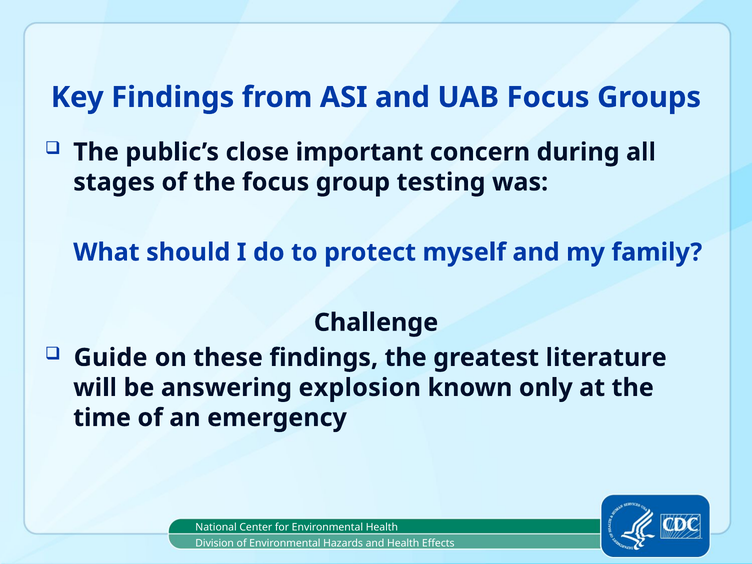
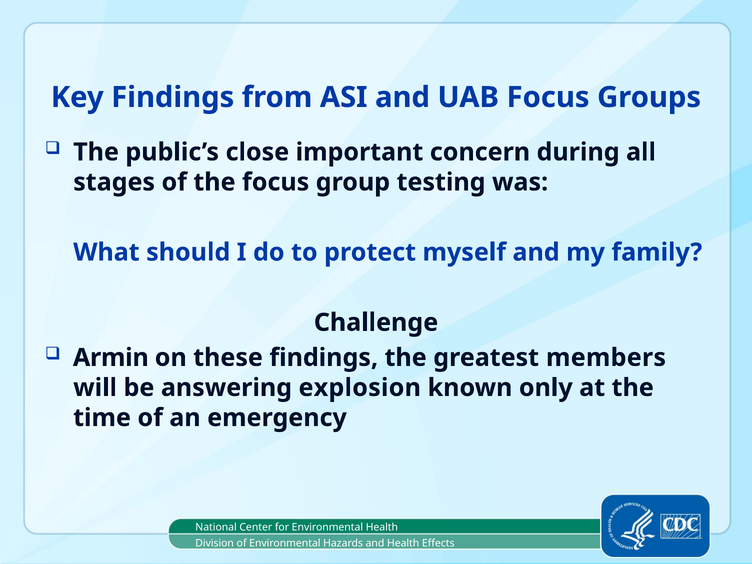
Guide: Guide -> Armin (111, 358)
literature: literature -> members (606, 358)
